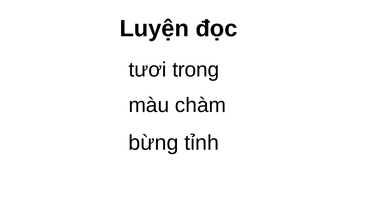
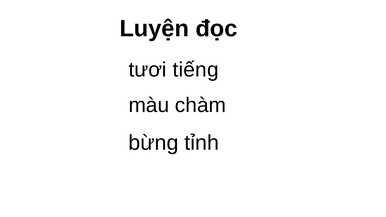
trong: trong -> tiếng (196, 70)
